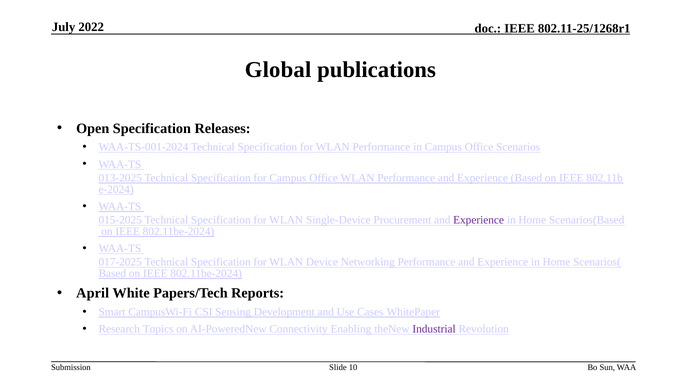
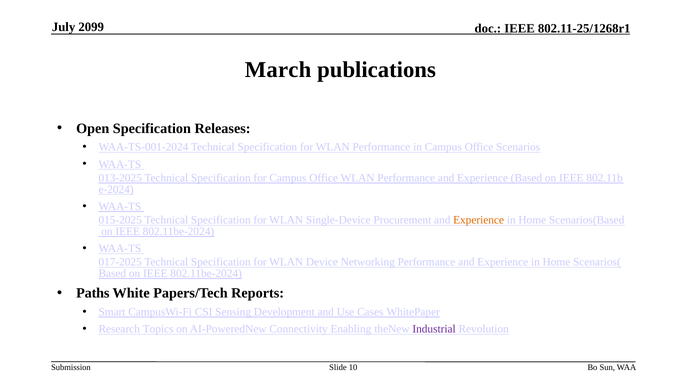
2022: 2022 -> 2099 (91, 27)
Global: Global -> March (278, 70)
Experience colour: purple -> orange (479, 220)
April: April -> Paths (93, 293)
